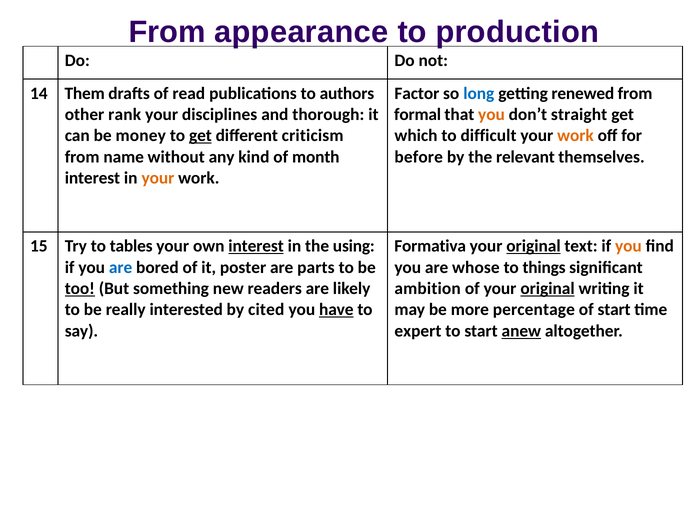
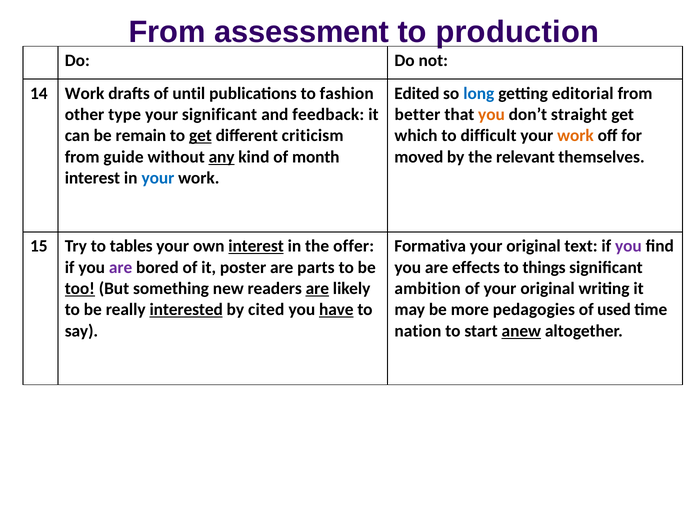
appearance: appearance -> assessment (302, 32)
14 Them: Them -> Work (85, 93)
read: read -> until (189, 93)
authors: authors -> fashion (347, 93)
Factor: Factor -> Edited (417, 93)
renewed: renewed -> editorial (583, 93)
rank: rank -> type (125, 114)
your disciplines: disciplines -> significant (220, 114)
thorough: thorough -> feedback (328, 114)
formal: formal -> better (417, 114)
money: money -> remain (141, 136)
name: name -> guide (124, 157)
any underline: none -> present (222, 157)
before: before -> moved (419, 157)
your colour: orange -> blue (158, 178)
using: using -> offer (354, 246)
original underline: present -> none (533, 246)
you colour: orange -> purple (628, 246)
are colour: blue -> purple (121, 267)
whose: whose -> effects (476, 267)
are underline: none -> present (317, 288)
original underline: present -> none (548, 288)
interested underline: none -> present (186, 309)
percentage: percentage -> pedagogies (534, 309)
of start: start -> used (614, 309)
expert: expert -> nation (418, 331)
